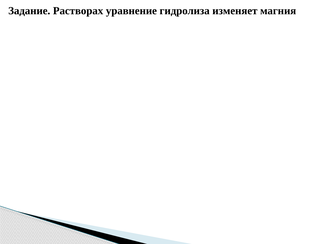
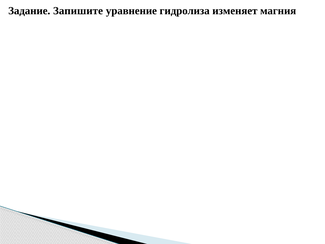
Растворах: Растворах -> Запишите (78, 11)
